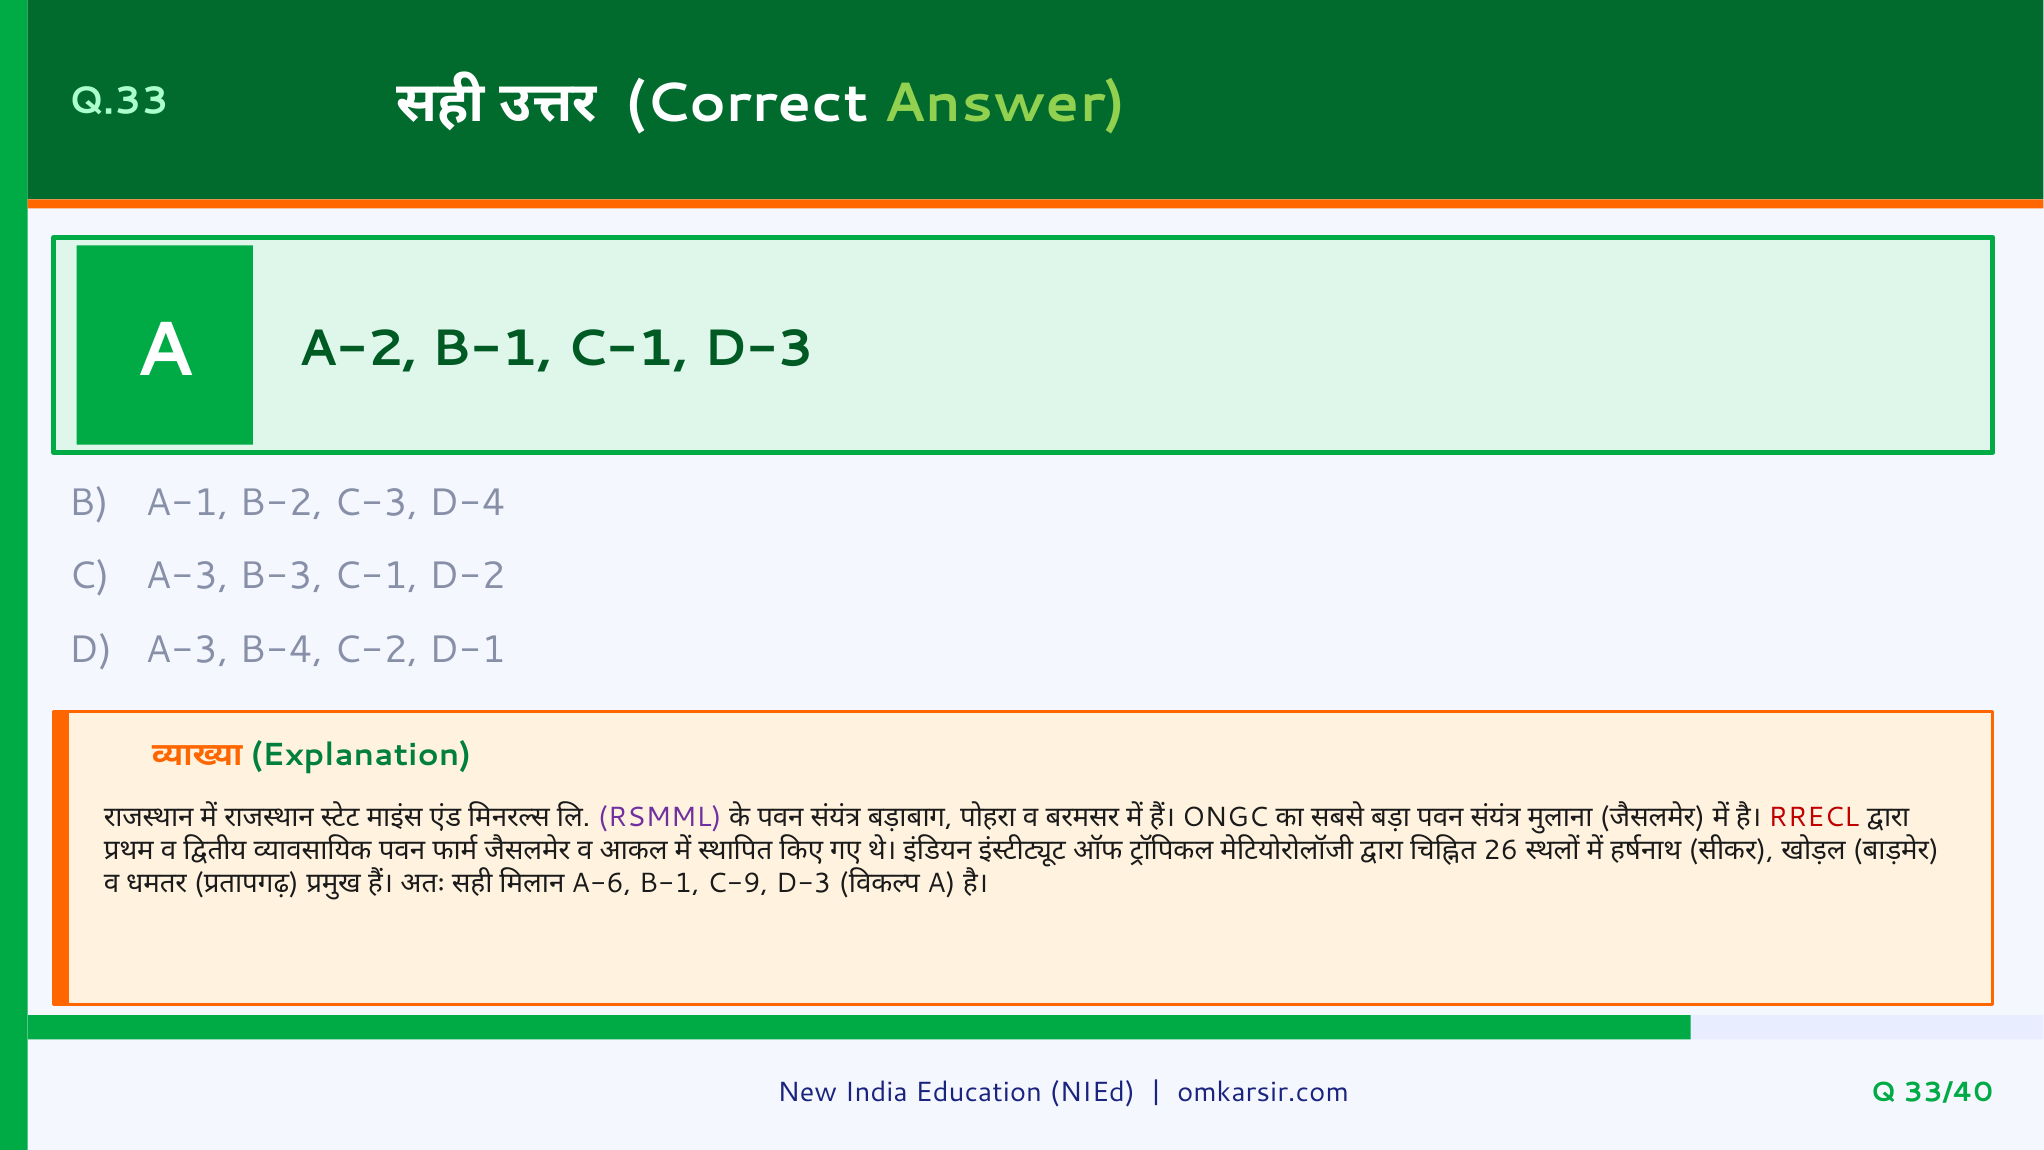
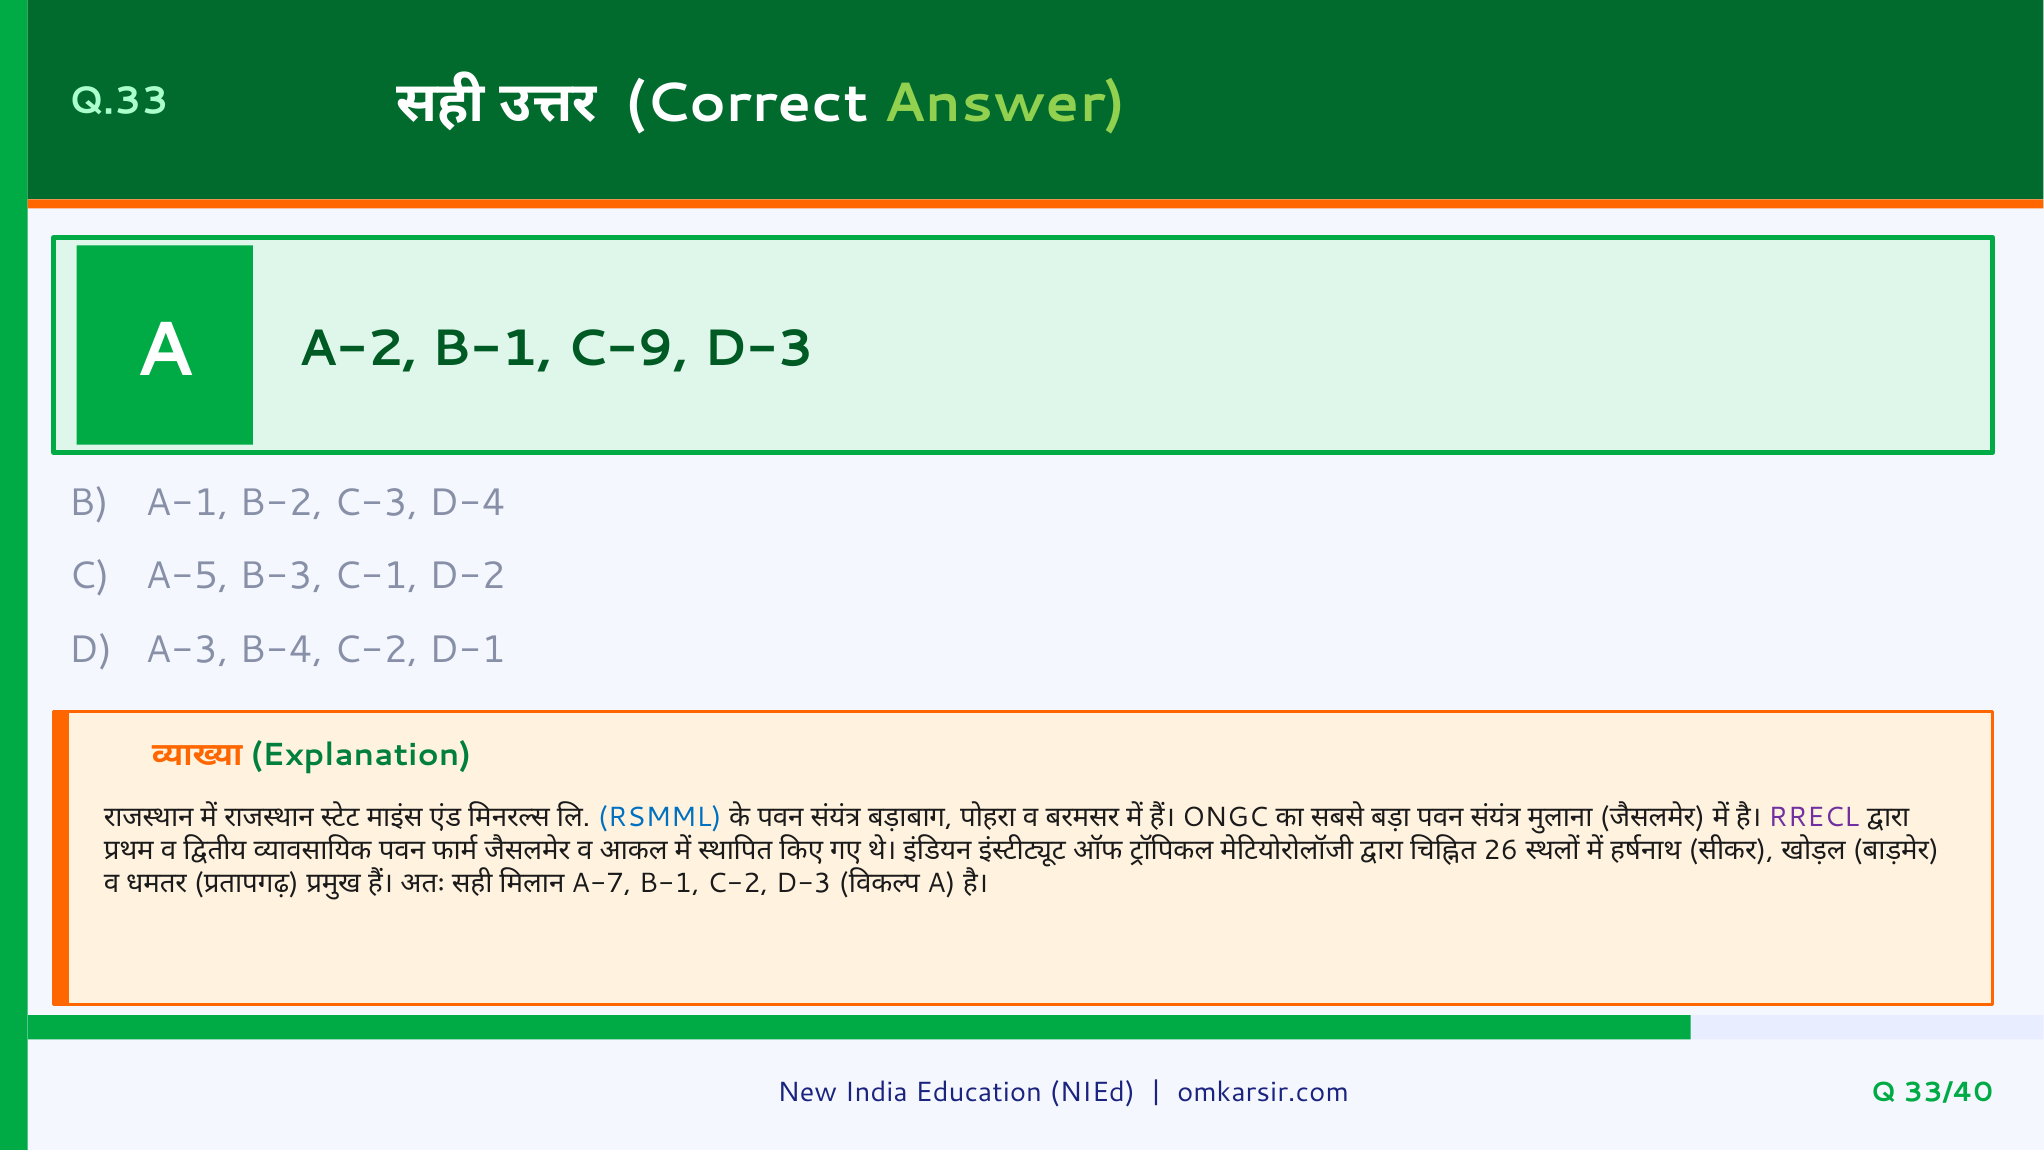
B-1 C-1: C-1 -> C-9 (628, 348)
C A-3: A-3 -> A-5 (187, 576)
RSMML colour: purple -> blue (660, 817)
RRECL colour: red -> purple (1814, 817)
A-6: A-6 -> A-7 (602, 883)
B-1 C-9: C-9 -> C-2 (738, 883)
